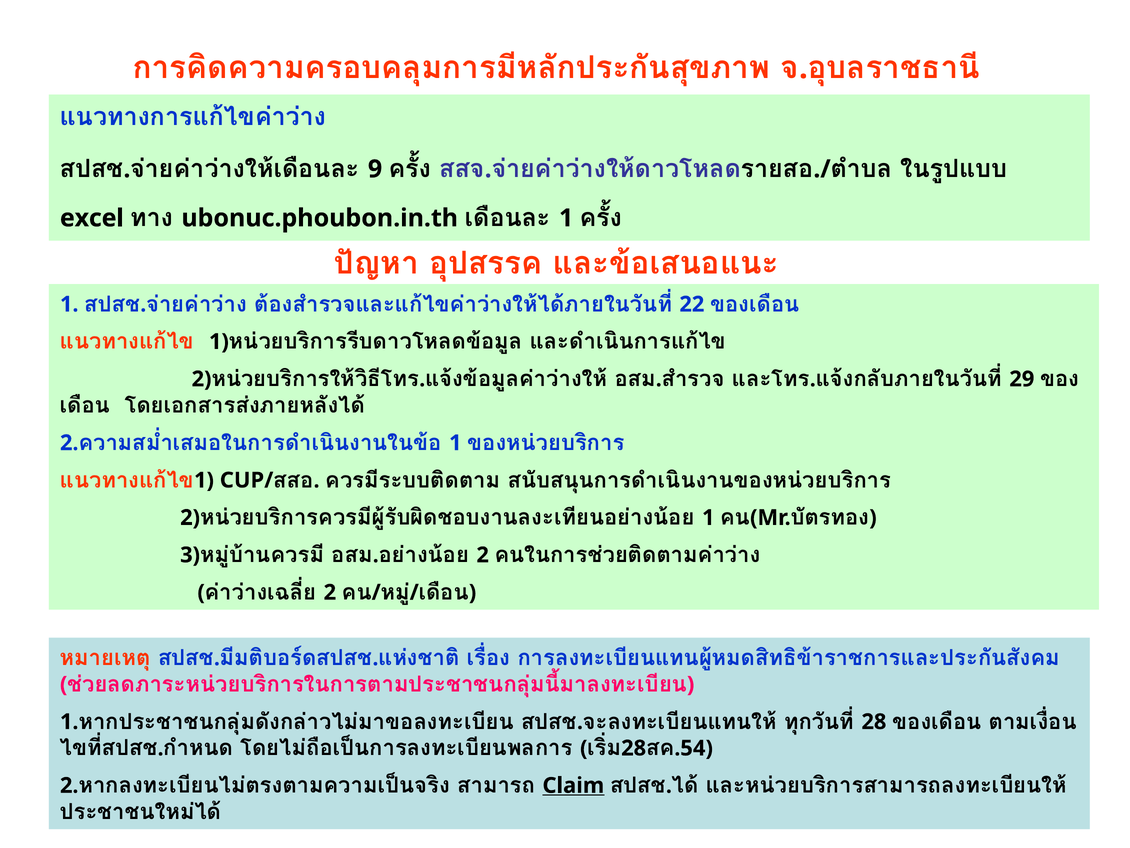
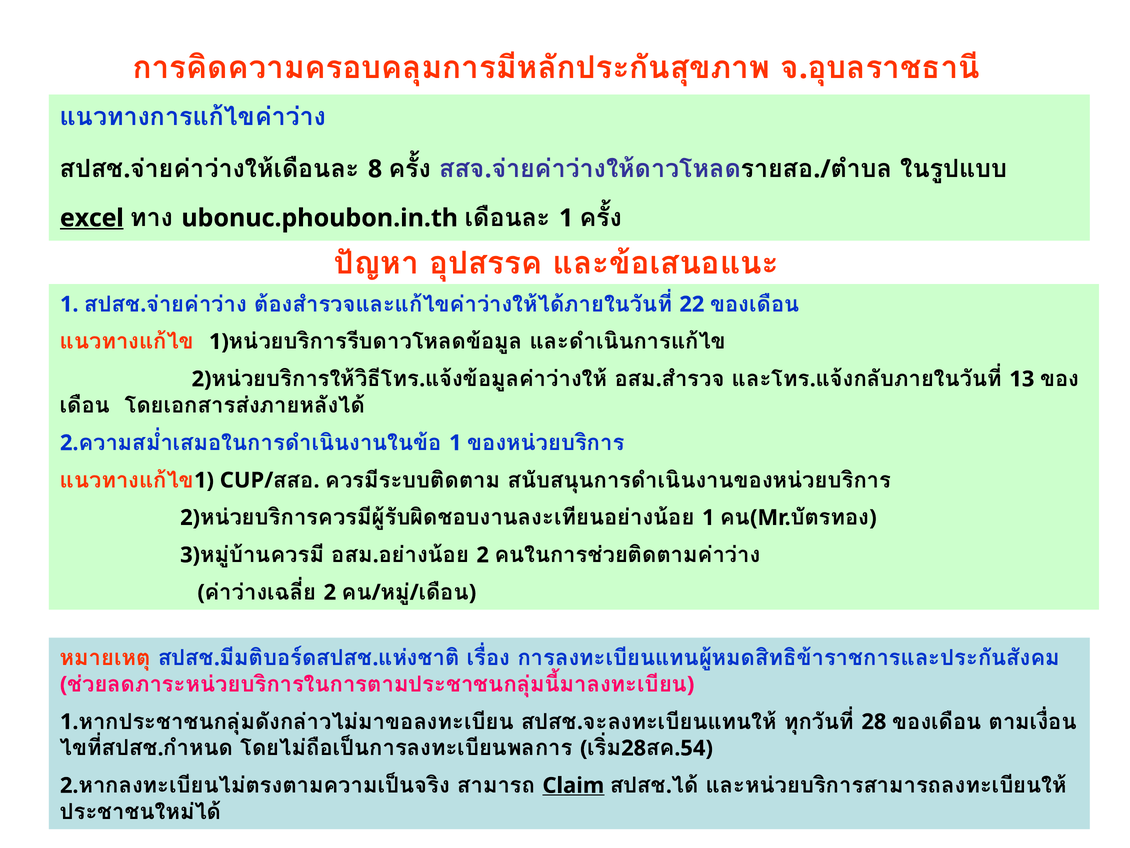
9: 9 -> 8 (375, 169)
excel underline: none -> present (92, 218)
29: 29 -> 13 (1022, 379)
